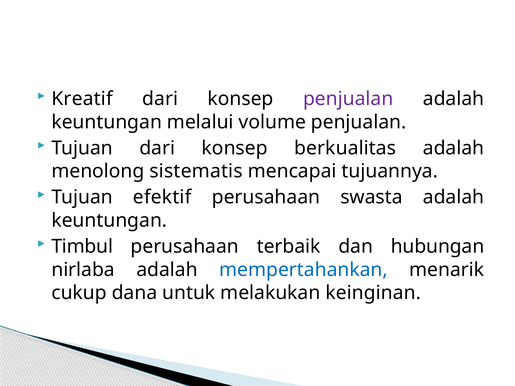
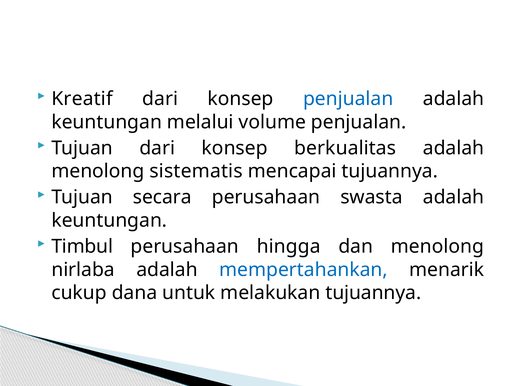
penjualan colour: purple -> blue (348, 99)
efektif: efektif -> secara (162, 197)
terbaik: terbaik -> hingga (289, 247)
dan hubungan: hubungan -> menolong (437, 247)
melakukan keinginan: keinginan -> tujuannya (373, 293)
